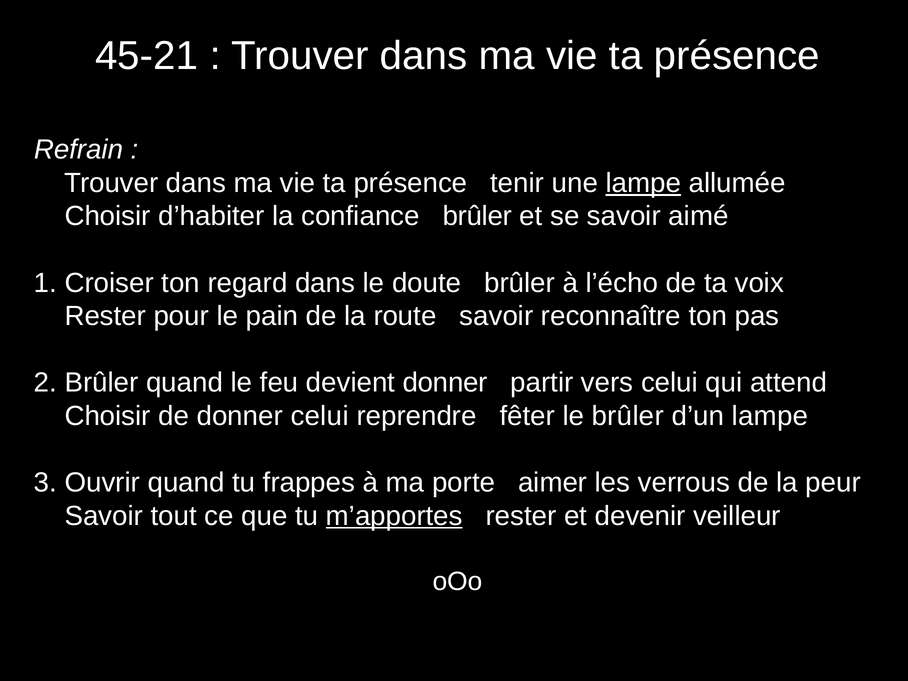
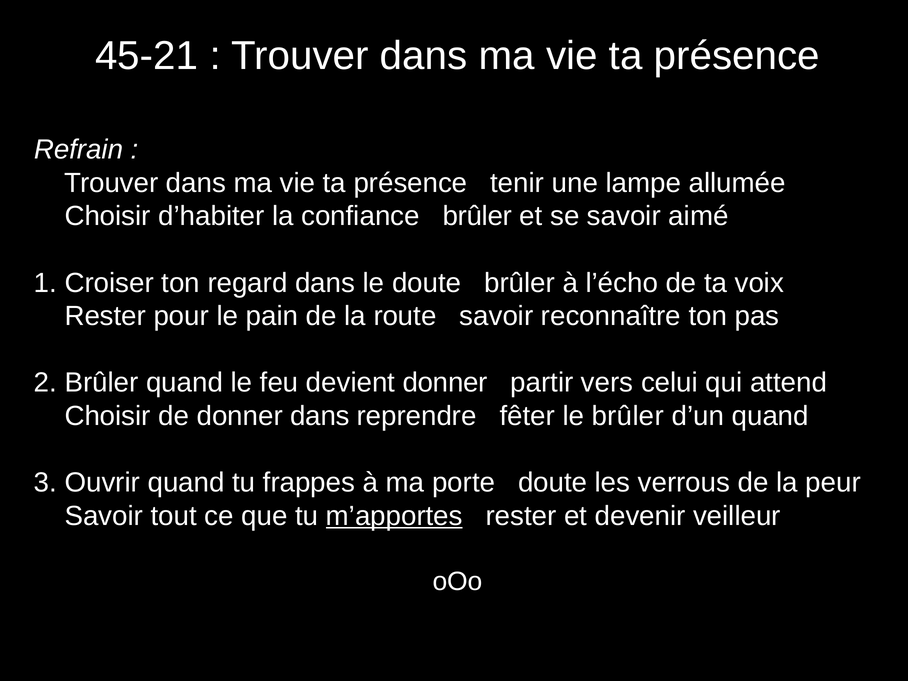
lampe underline: present -> none (643, 183)
donner celui: celui -> dans (320, 416)
d’un lampe: lampe -> quand (770, 416)
porte aimer: aimer -> doute (553, 483)
